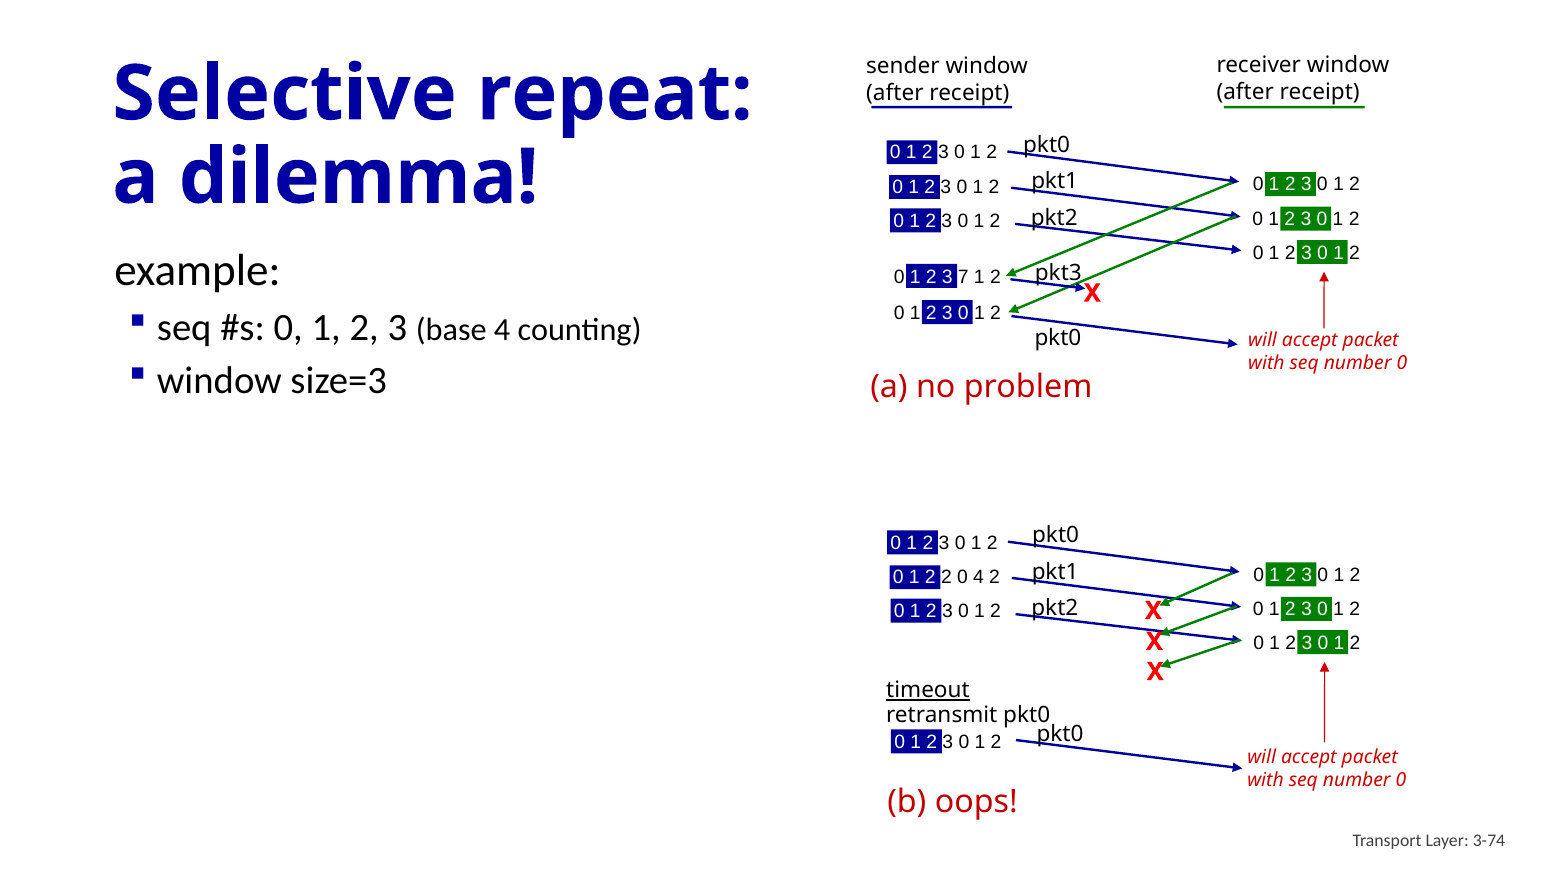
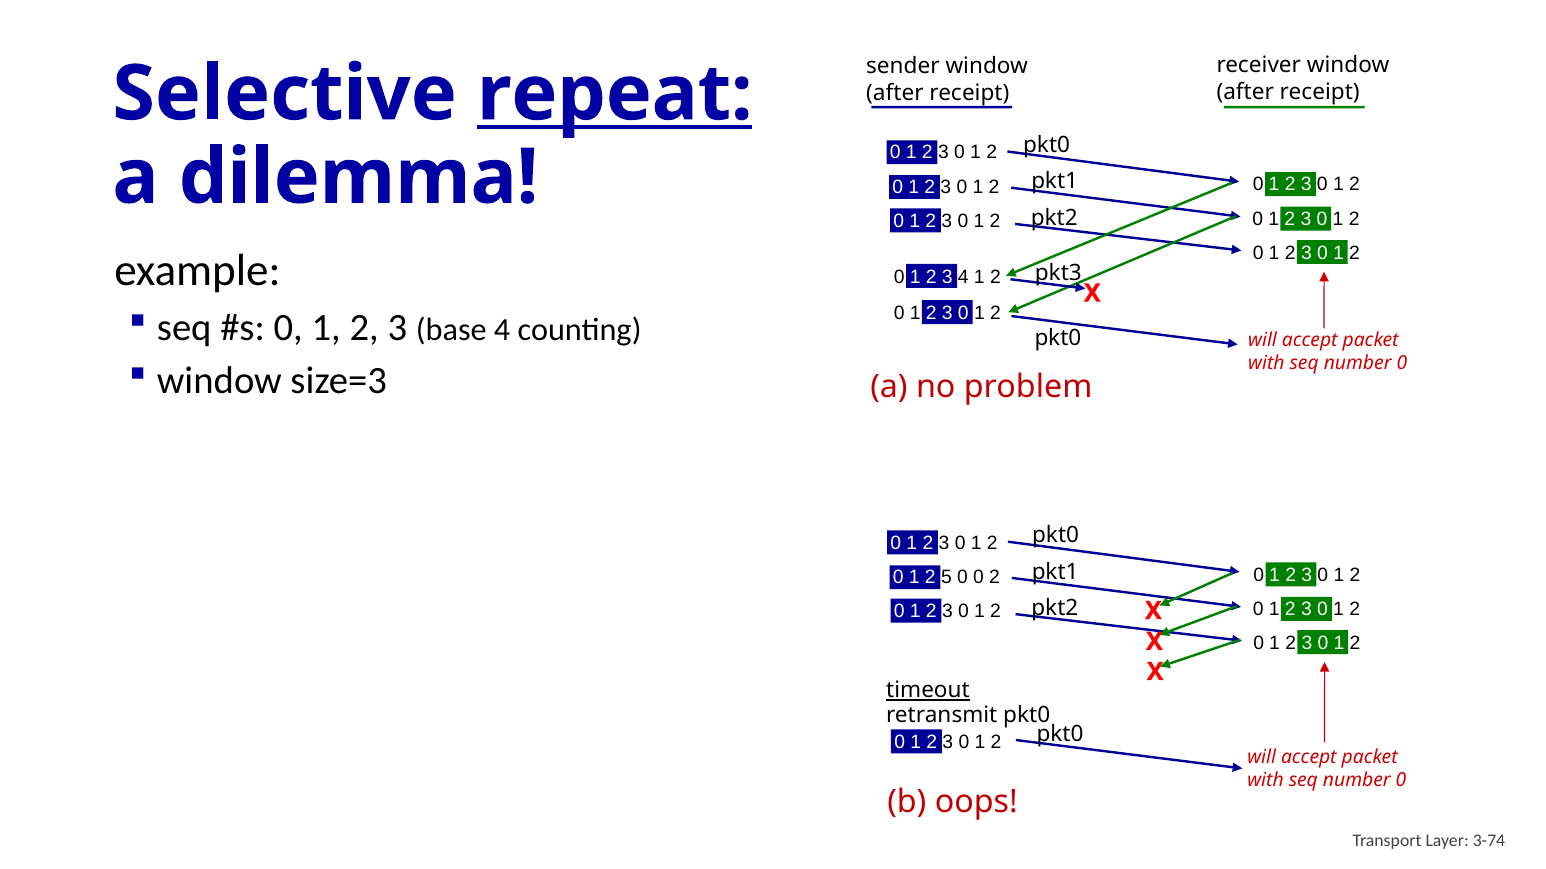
repeat underline: none -> present (615, 94)
3 7: 7 -> 4 (963, 277)
2 2: 2 -> 5 (946, 578)
4: 4 -> 0 (979, 578)
